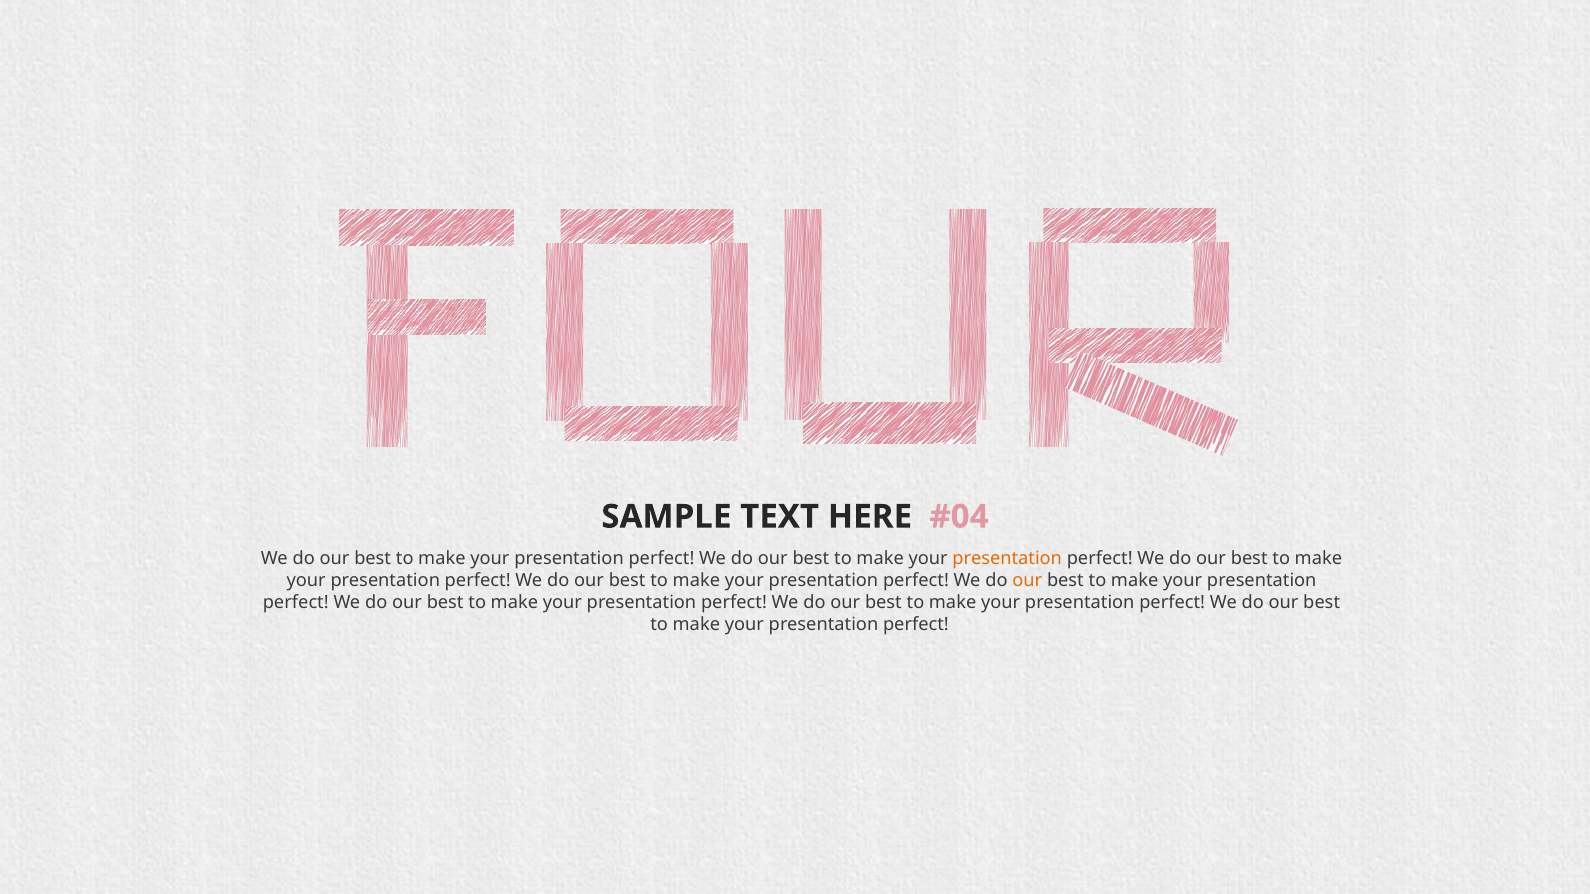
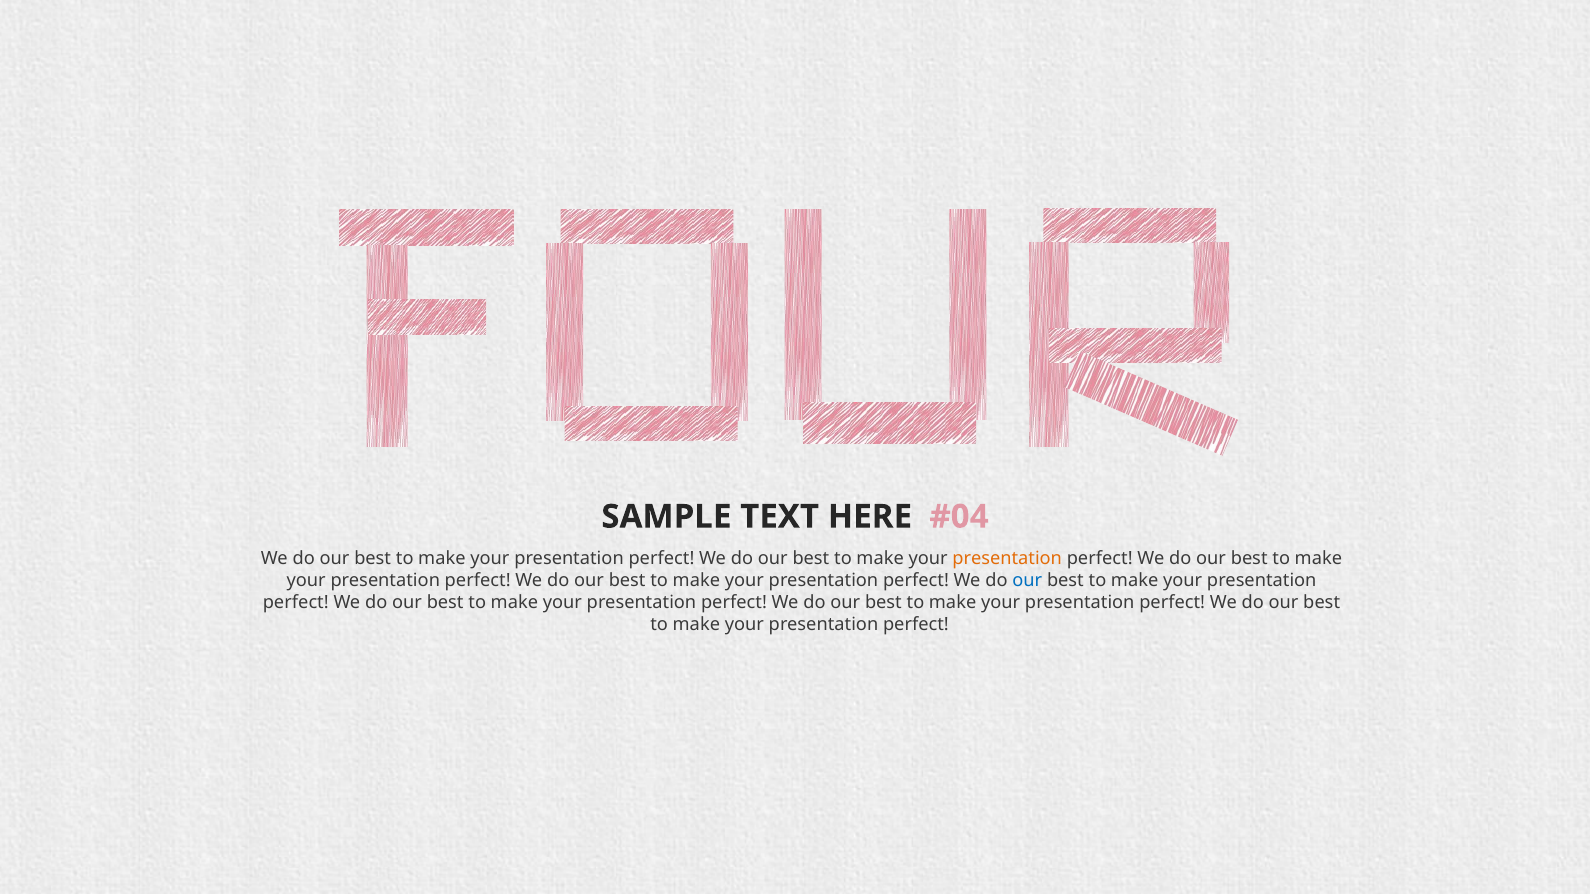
our colour: orange -> blue (1027, 581)
